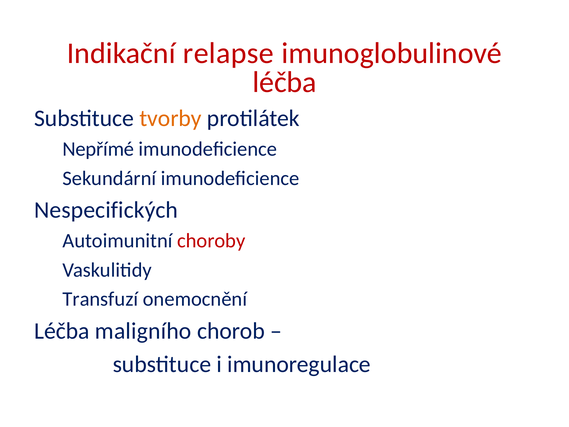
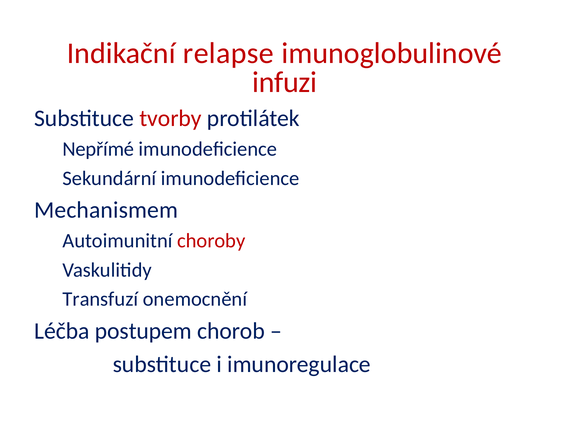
léčba: léčba -> infuzi (285, 82)
tvorby colour: orange -> red (171, 118)
Nespecifických: Nespecifických -> Mechanismem (106, 210)
maligního: maligního -> postupem (143, 331)
